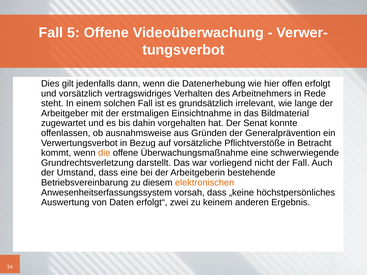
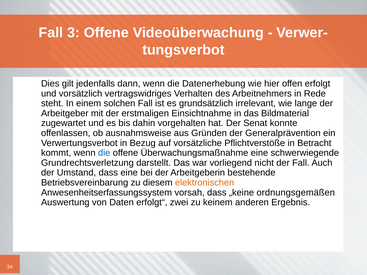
5: 5 -> 3 (73, 33)
die colour: orange -> blue (104, 153)
höchstpersönliches: höchstpersönliches -> ordnungsgemäßen (296, 193)
